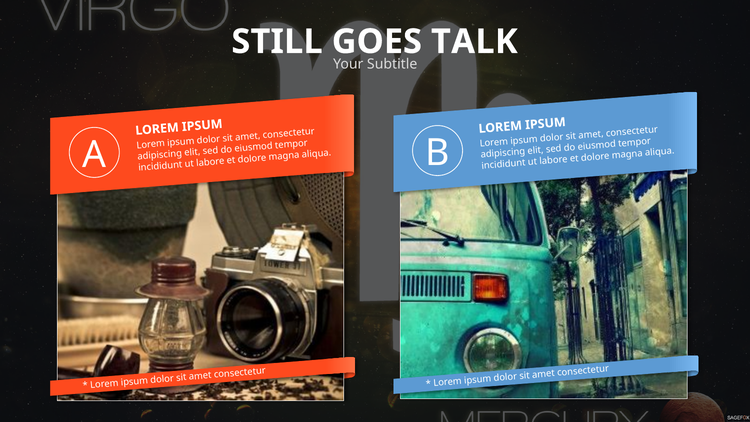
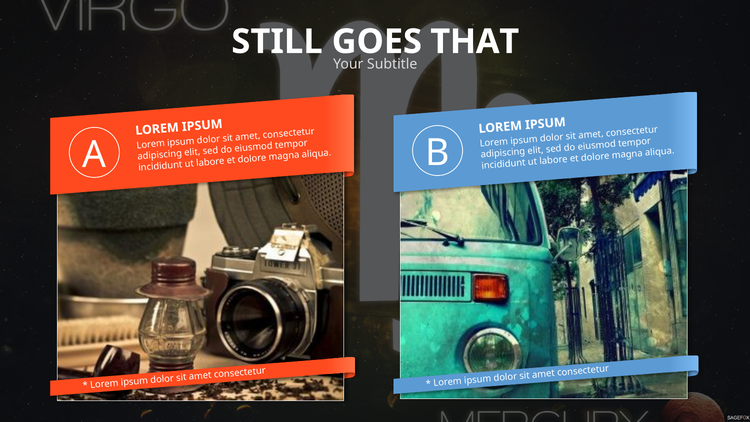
TALK: TALK -> THAT (475, 42)
